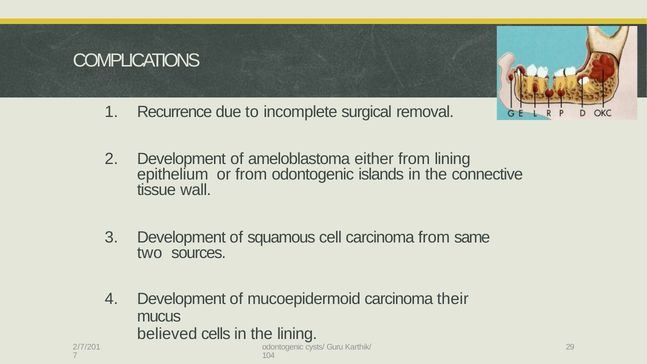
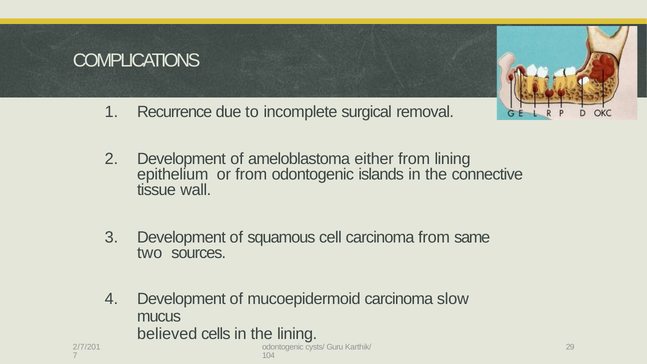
their: their -> slow (453, 299)
